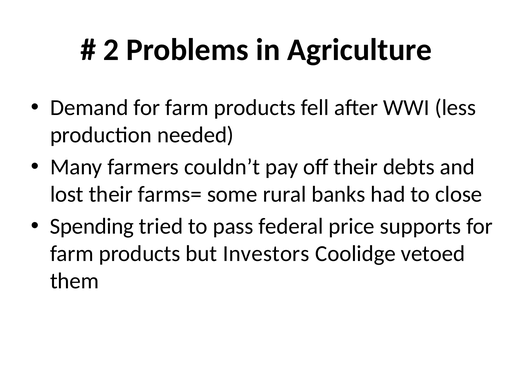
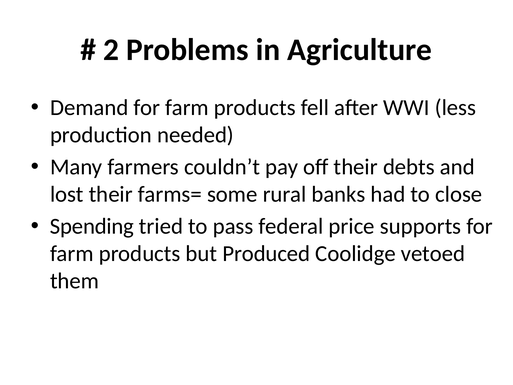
Investors: Investors -> Produced (266, 254)
